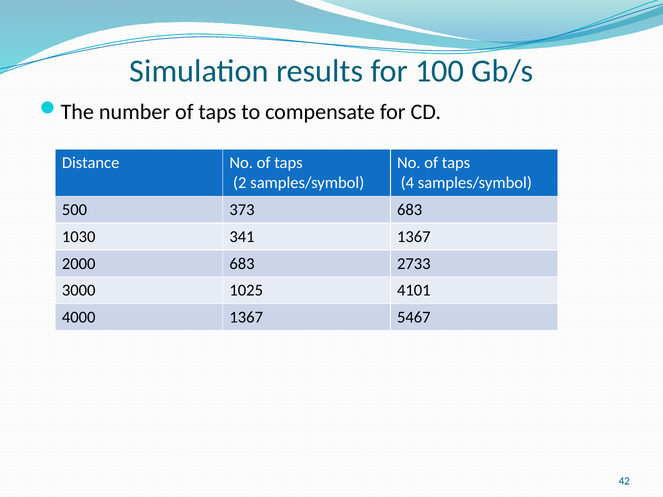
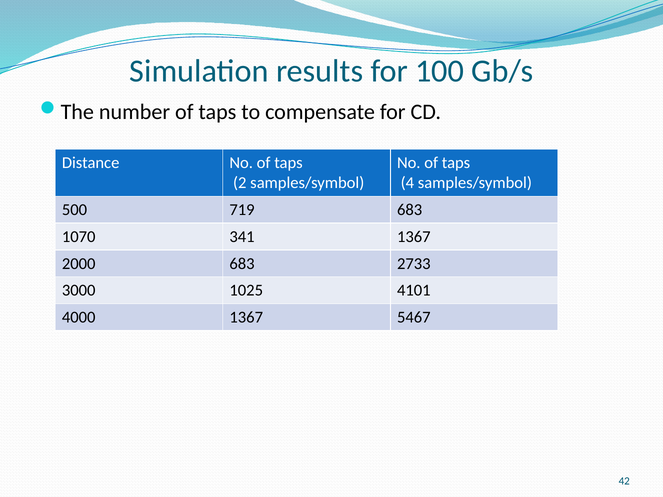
373: 373 -> 719 (242, 210)
1030: 1030 -> 1070 (79, 237)
